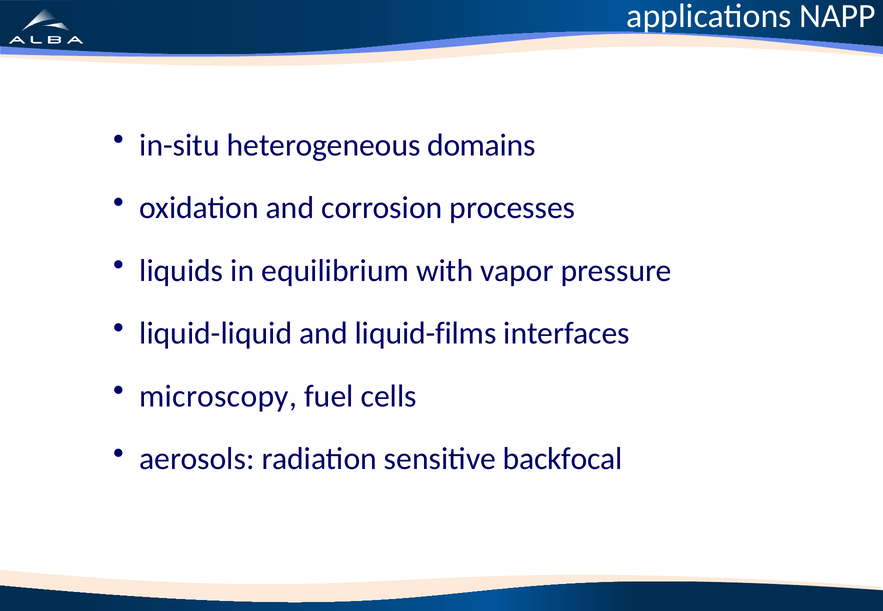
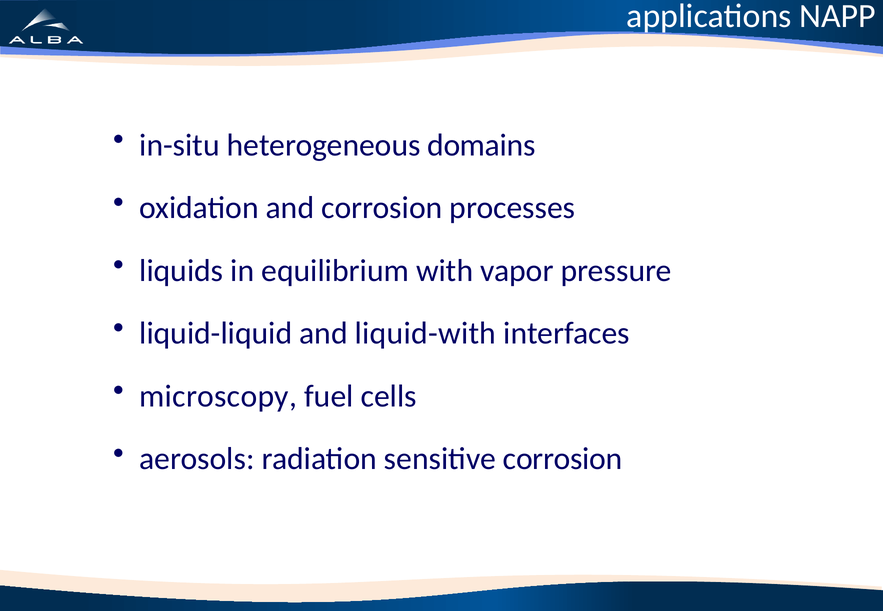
liquid-films: liquid-films -> liquid-with (425, 334)
sensitive backfocal: backfocal -> corrosion (563, 459)
